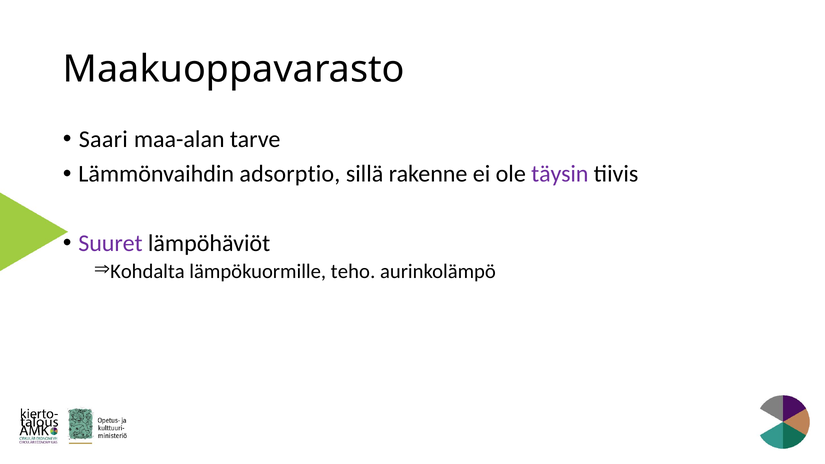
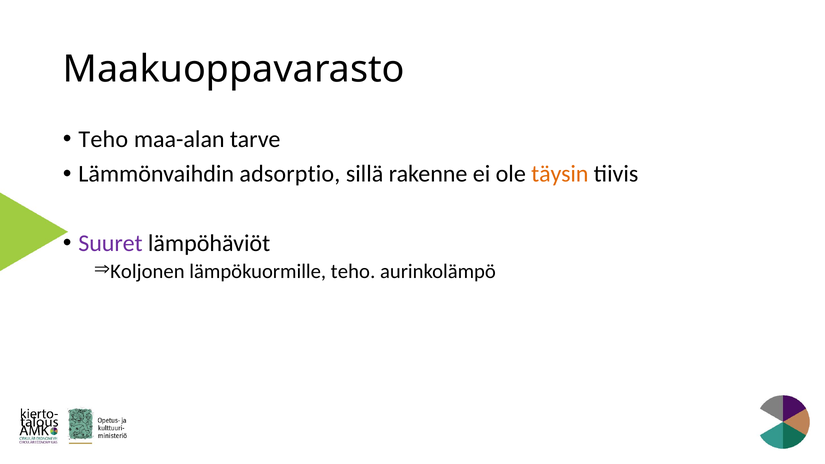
Saari: Saari -> Teho (103, 139)
täysin colour: purple -> orange (560, 174)
Kohdalta: Kohdalta -> Koljonen (147, 272)
